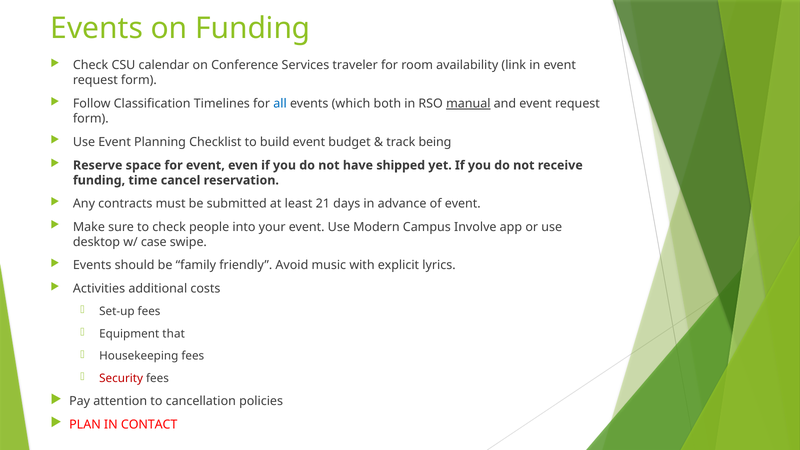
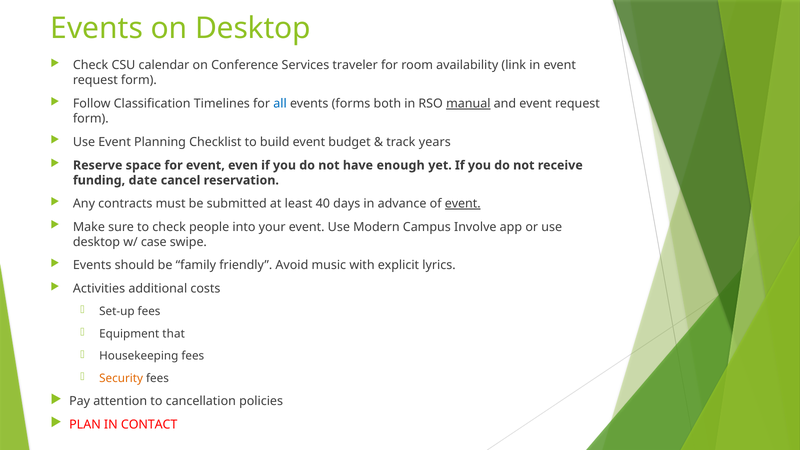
on Funding: Funding -> Desktop (253, 29)
which: which -> forms (351, 104)
being: being -> years (435, 142)
shipped: shipped -> enough (401, 165)
time: time -> date (143, 180)
21: 21 -> 40 (323, 204)
event underline: none -> present (463, 204)
Security colour: red -> orange (121, 378)
